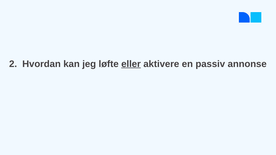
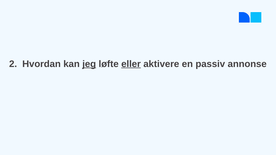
jeg underline: none -> present (89, 64)
